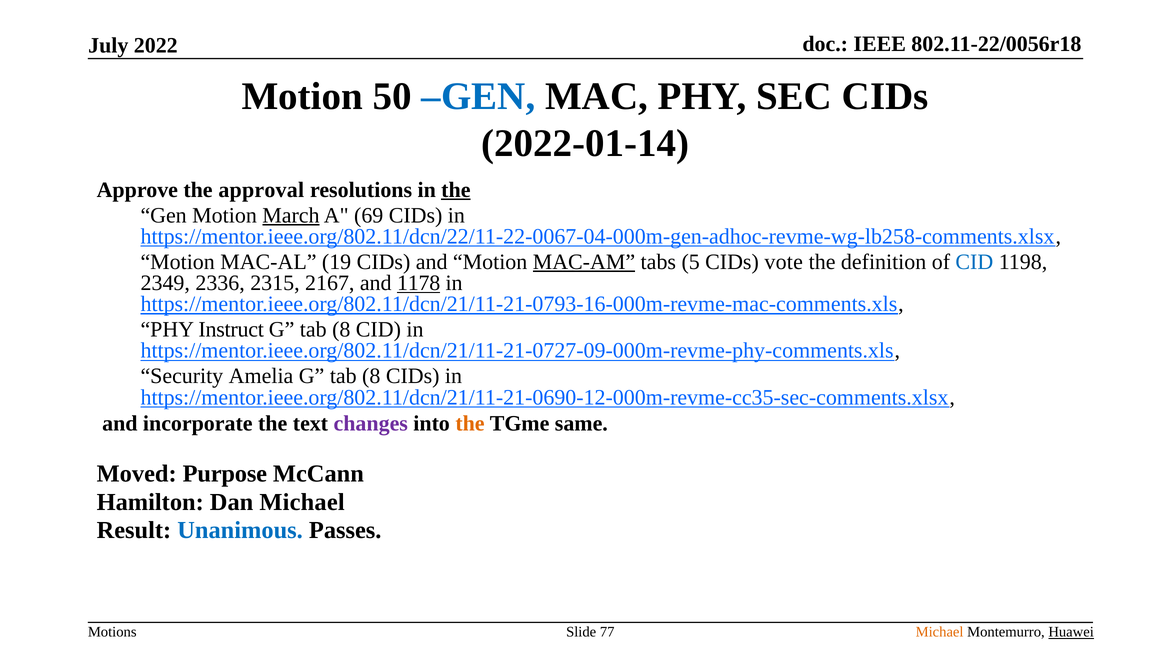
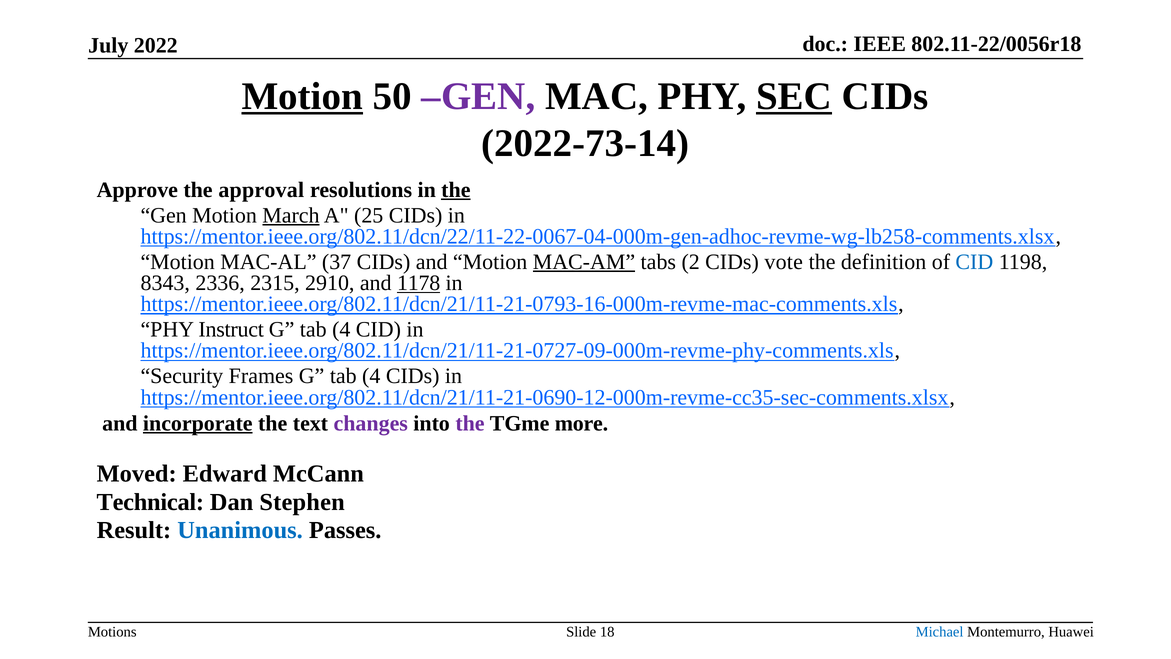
Motion underline: none -> present (302, 96)
GEN colour: blue -> purple (478, 96)
SEC underline: none -> present (794, 96)
2022-01-14: 2022-01-14 -> 2022-73-14 (585, 143)
69: 69 -> 25 (369, 215)
19: 19 -> 37 (337, 262)
5: 5 -> 2 (691, 262)
2349: 2349 -> 8343 (165, 283)
2167: 2167 -> 2910 (330, 283)
8: 8 -> 4 (341, 329)
Amelia: Amelia -> Frames (261, 376)
8: 8 -> 4 (371, 376)
incorporate underline: none -> present (198, 423)
the colour: orange -> purple (470, 423)
same: same -> more (581, 423)
Purpose: Purpose -> Edward (225, 473)
Hamilton: Hamilton -> Technical (150, 502)
Dan Michael: Michael -> Stephen (302, 502)
77: 77 -> 18 (607, 632)
Michael colour: orange -> blue (940, 632)
Huawei underline: present -> none (1071, 632)
